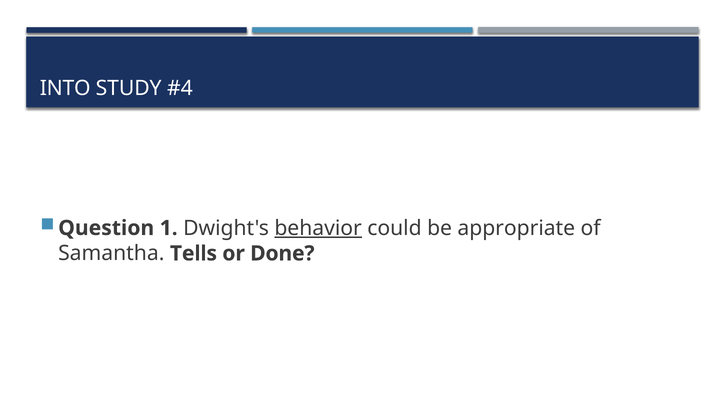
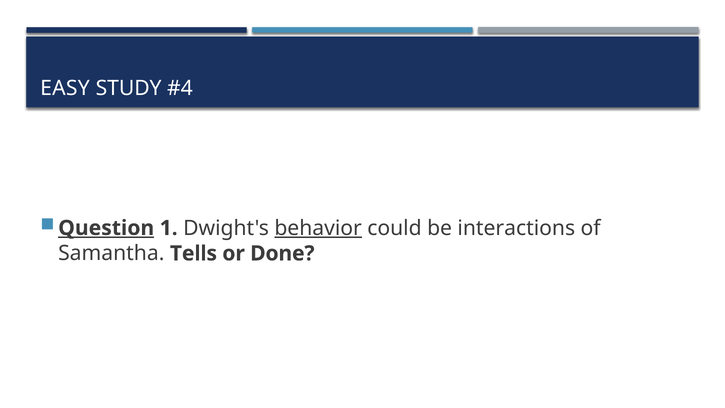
INTO: INTO -> EASY (65, 88)
Question underline: none -> present (106, 228)
appropriate: appropriate -> interactions (516, 228)
